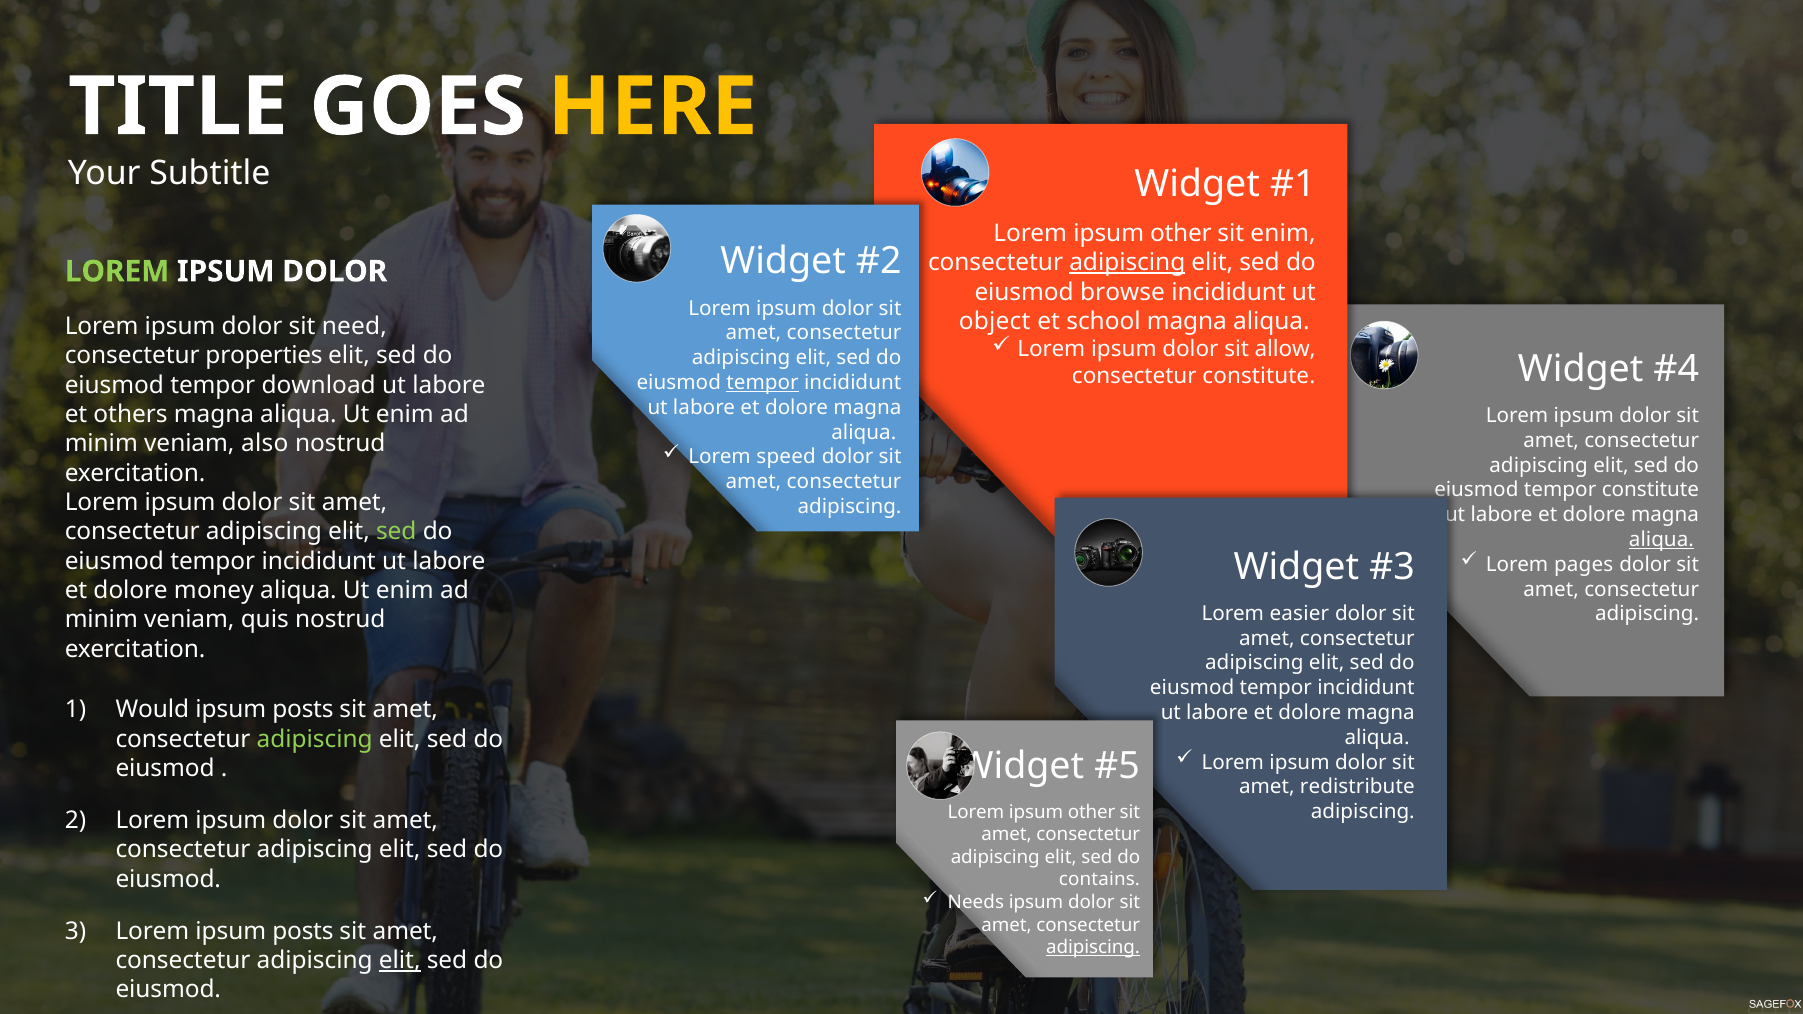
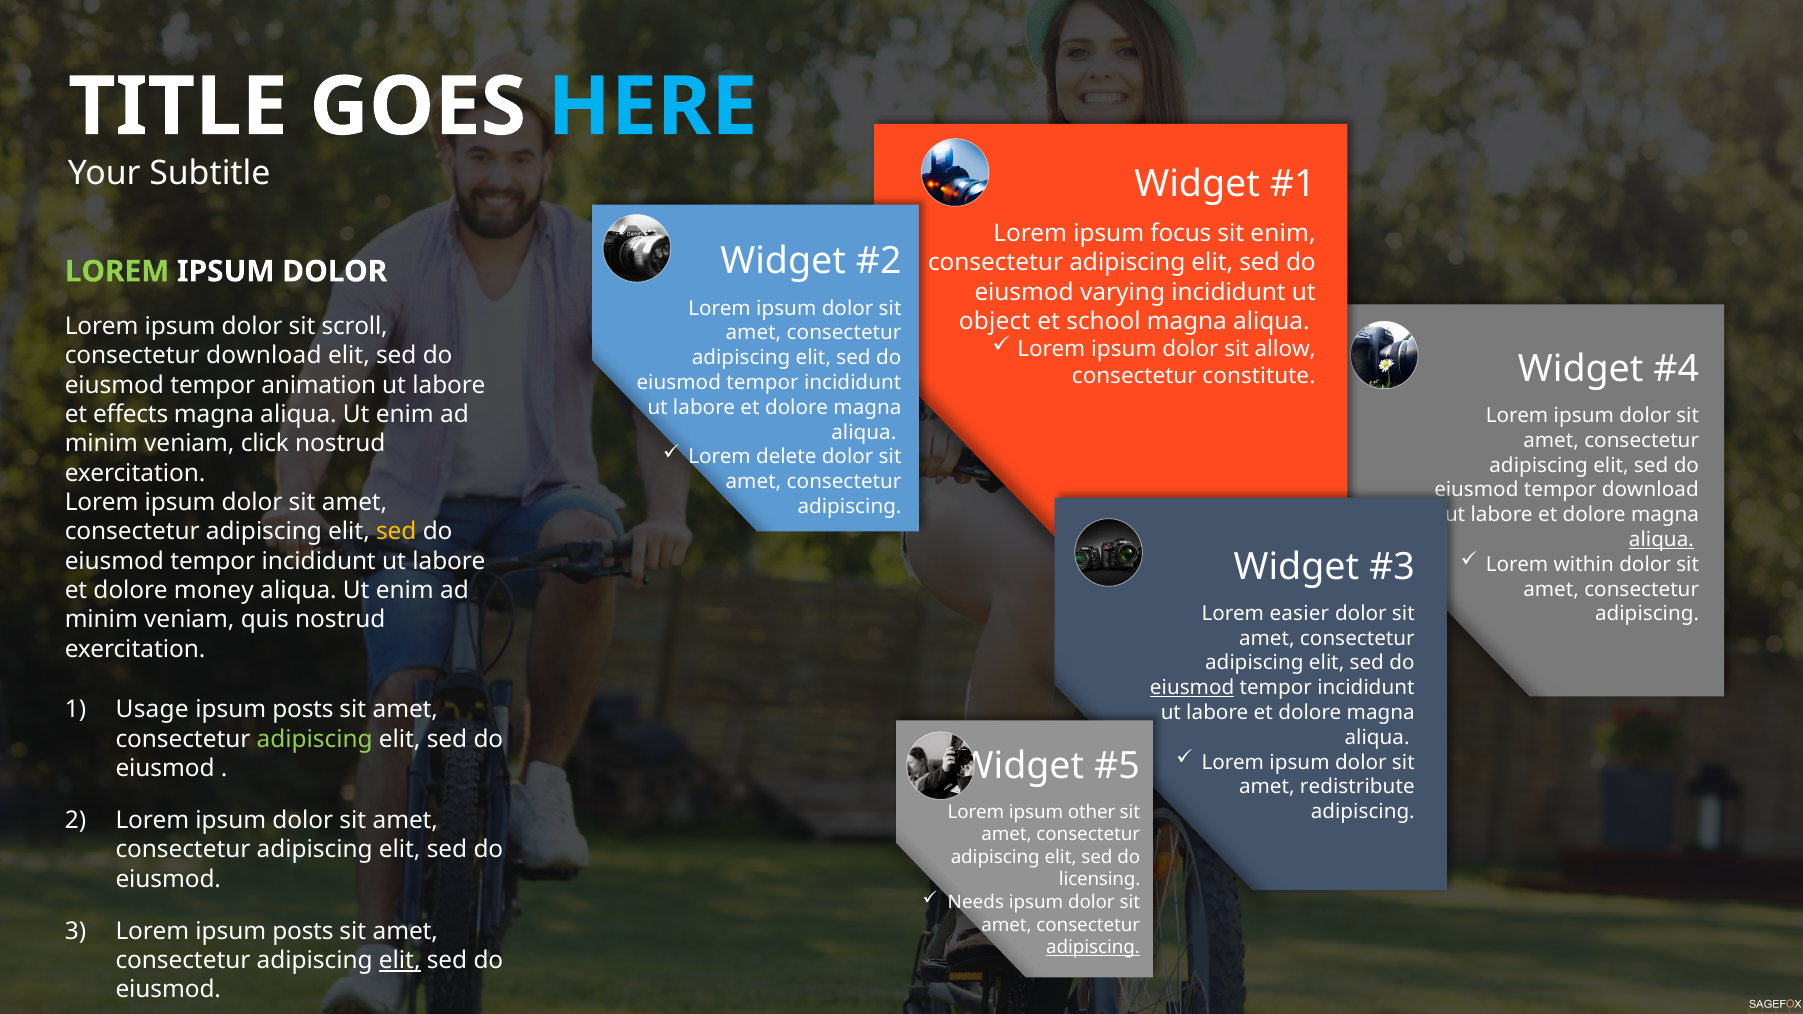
HERE colour: yellow -> light blue (653, 107)
other: other -> focus (1181, 233)
adipiscing underline: present -> none (1127, 263)
browse: browse -> varying (1123, 292)
need: need -> scroll (355, 326)
consectetur properties: properties -> download (264, 356)
tempor underline: present -> none (763, 383)
download: download -> animation (319, 385)
others: others -> effects (131, 414)
also: also -> click (265, 444)
speed: speed -> delete (786, 457)
tempor constitute: constitute -> download (1650, 490)
sed colour: light green -> yellow (396, 532)
pages: pages -> within (1584, 565)
eiusmod underline: none -> present (1192, 688)
Would: Would -> Usage (152, 710)
contains: contains -> licensing (1100, 880)
